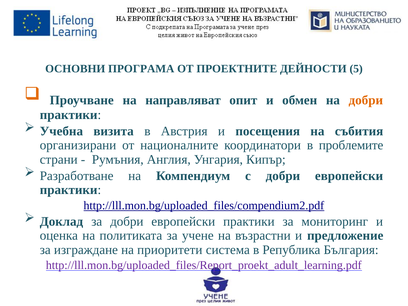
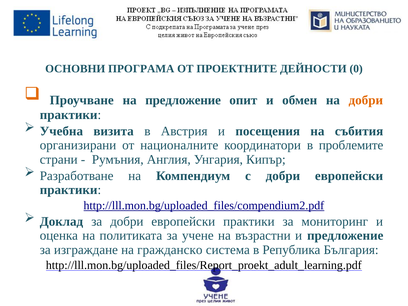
5: 5 -> 0 (356, 69)
на направляват: направляват -> предложениe (183, 100)
приоритети: приоритети -> гражданско (170, 250)
http://lll.mon.bg/uploaded_files/Report_proekt_adult_learning.pdf colour: purple -> black (204, 265)
